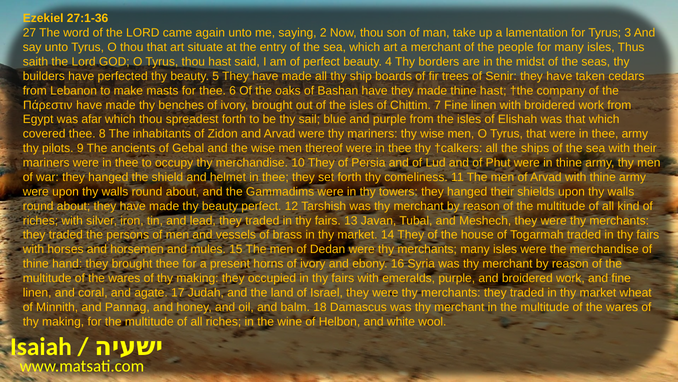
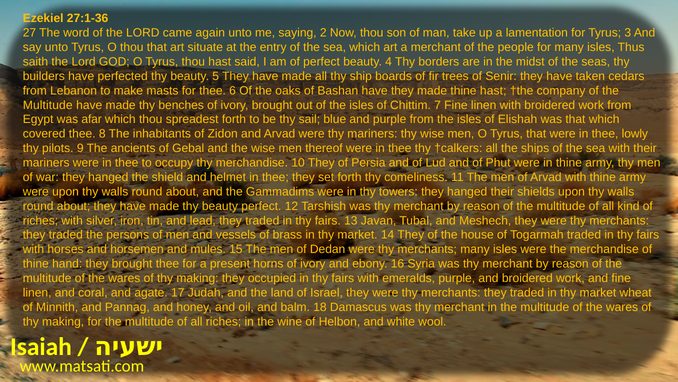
Πάρεστιν: Πάρεστιν -> Multitude (48, 105)
thee army: army -> lowly (635, 134)
